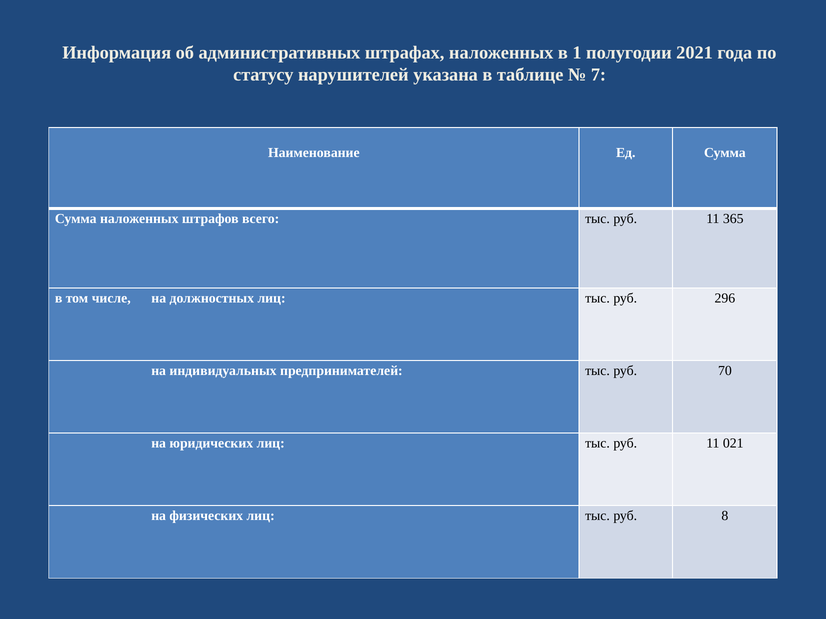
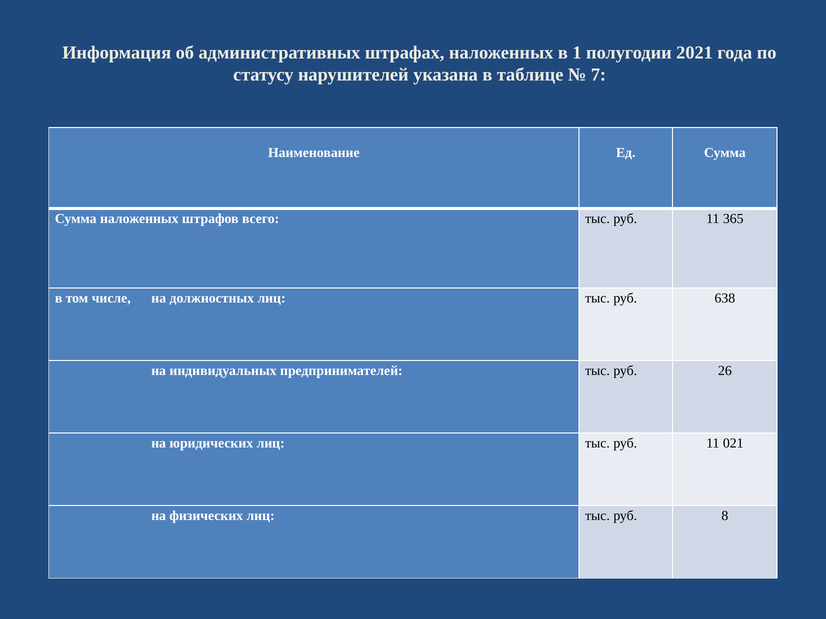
296: 296 -> 638 (725, 298)
70: 70 -> 26 (725, 371)
